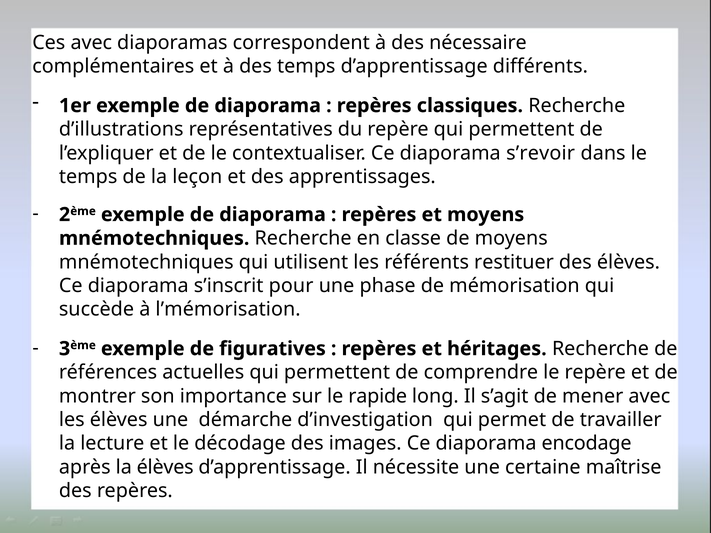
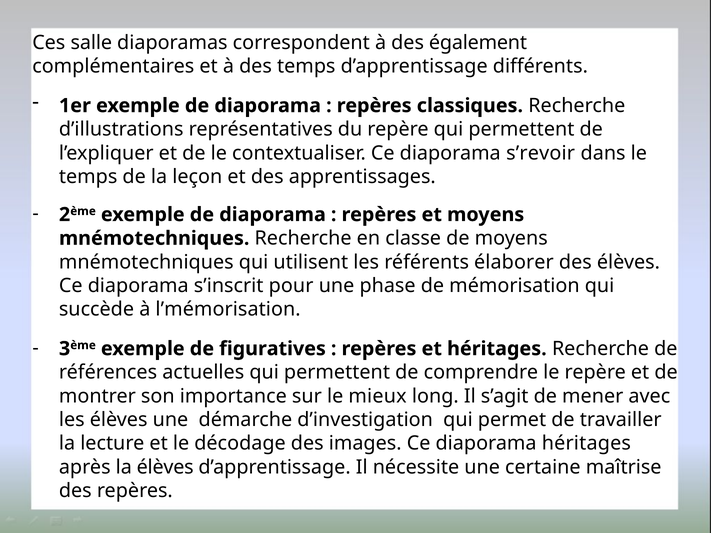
Ces avec: avec -> salle (91, 43)
nécessaire: nécessaire -> également (478, 43)
restituer: restituer -> élaborer (514, 262)
rapide: rapide -> mieux (378, 396)
diaporama encodage: encodage -> héritages (586, 444)
